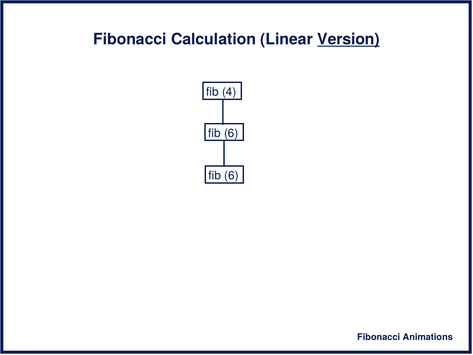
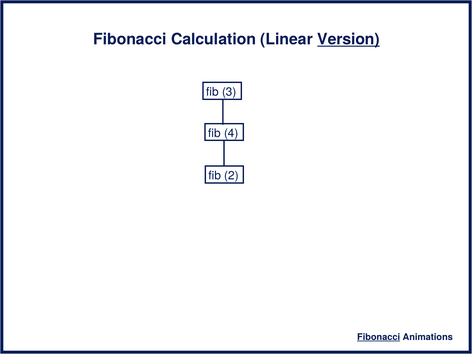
4: 4 -> 3 (229, 92)
6: 6 -> 4 (231, 133)
6: 6 -> 2 (231, 176)
Fibonacci underline: none -> present (379, 337)
